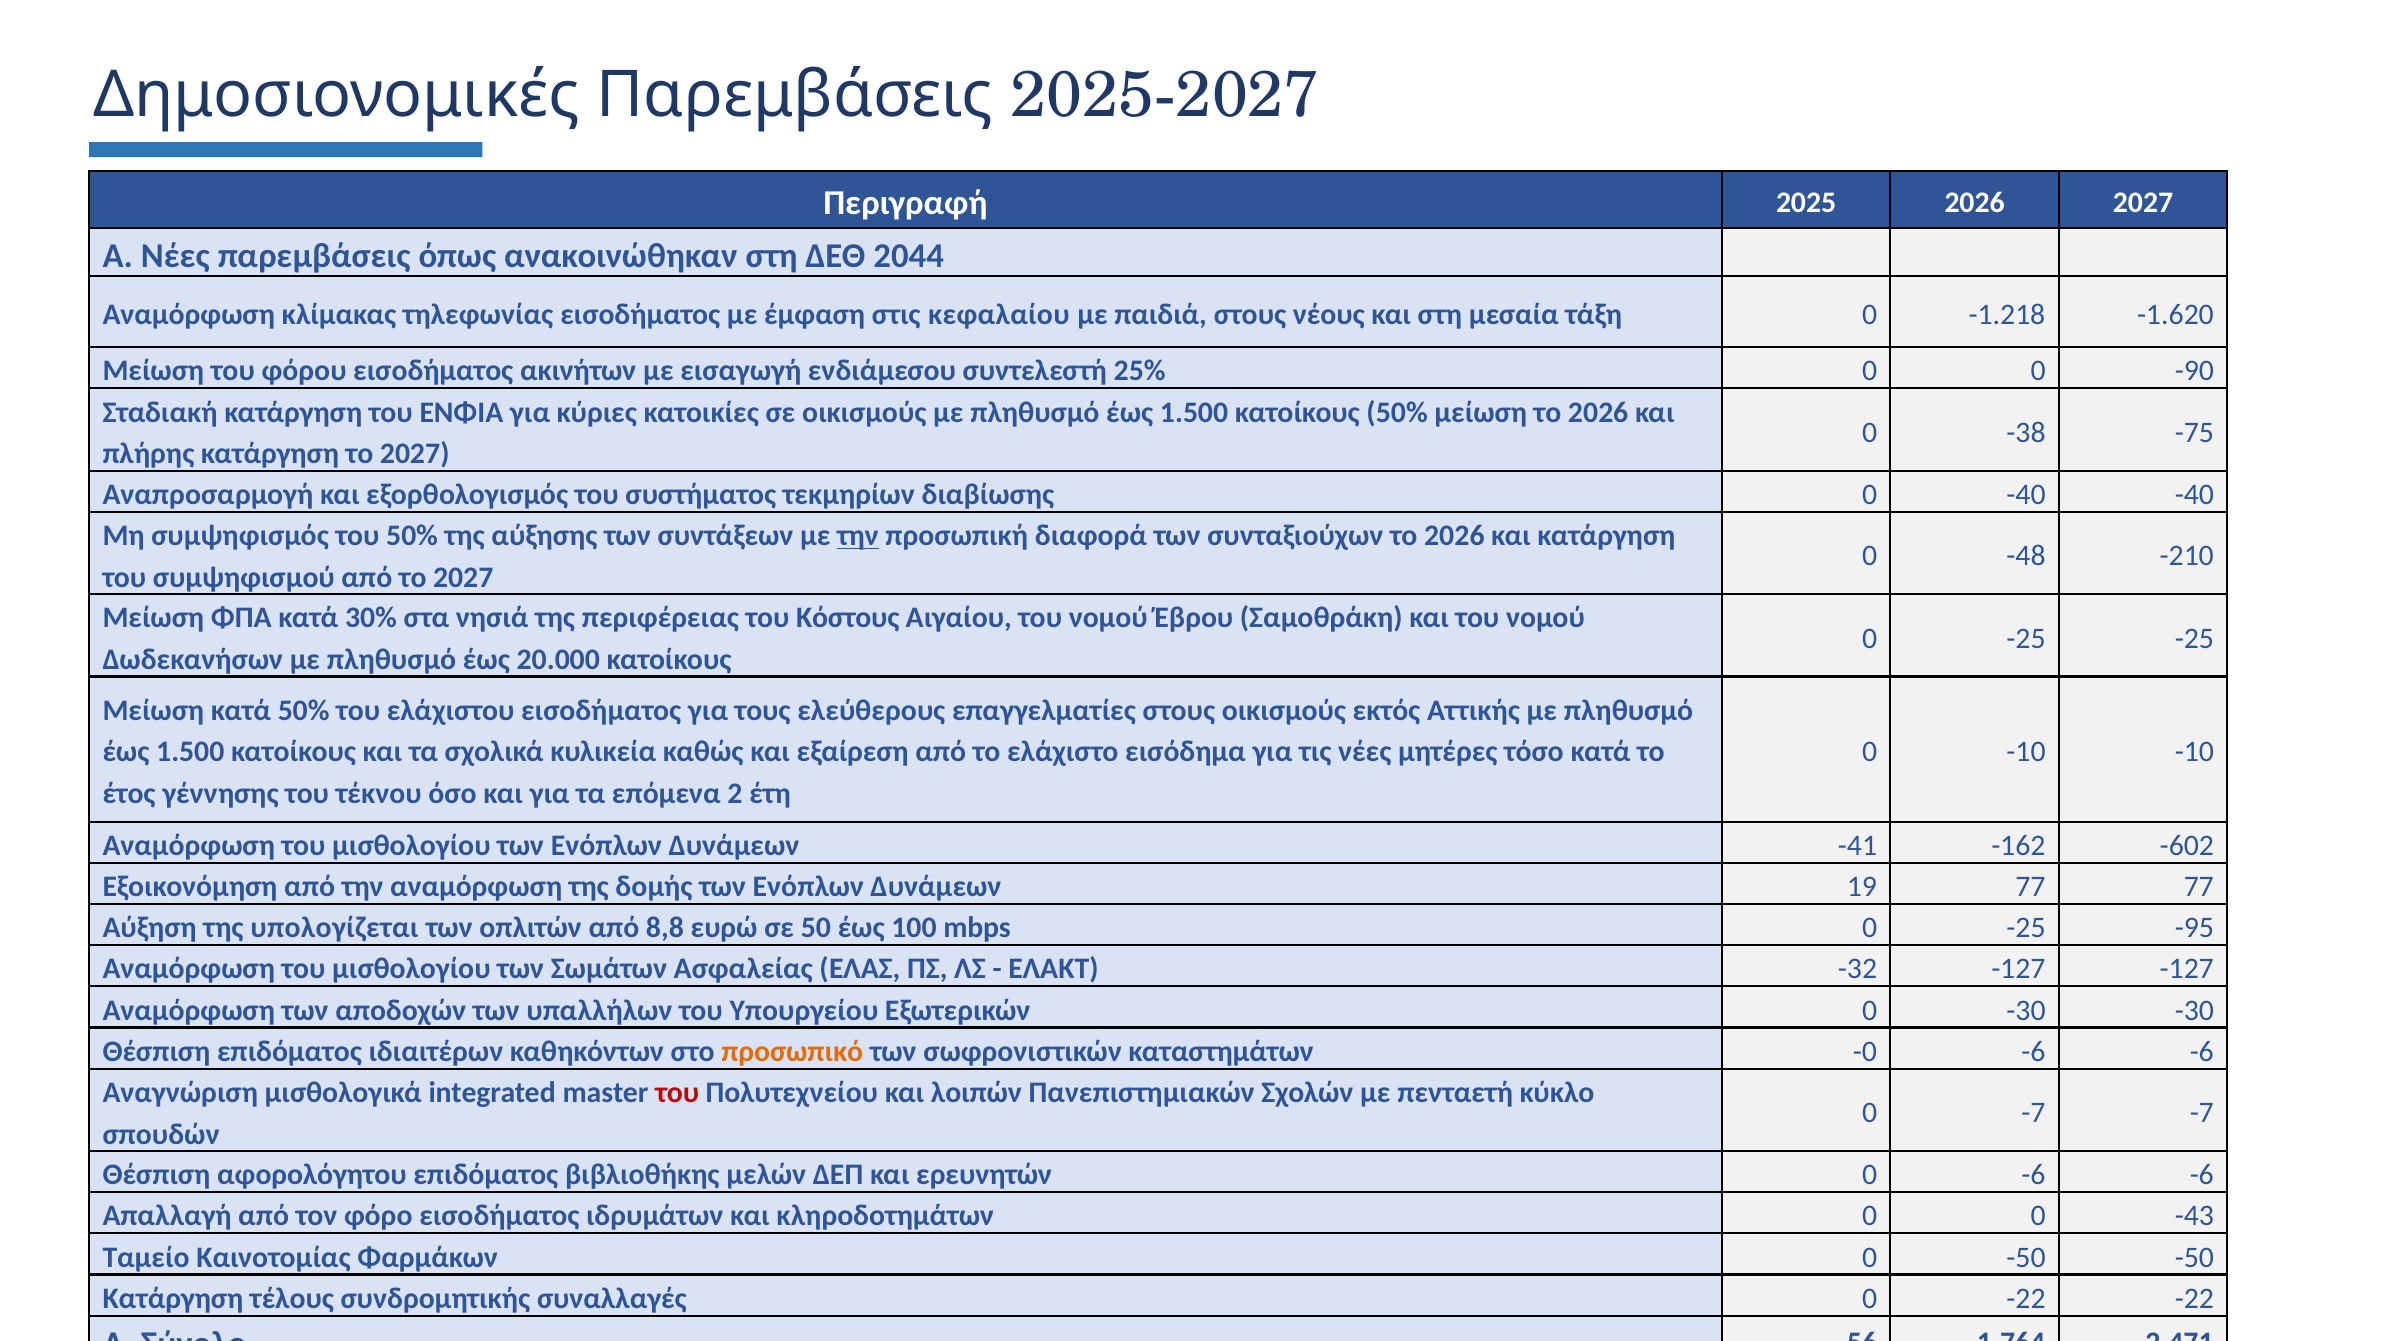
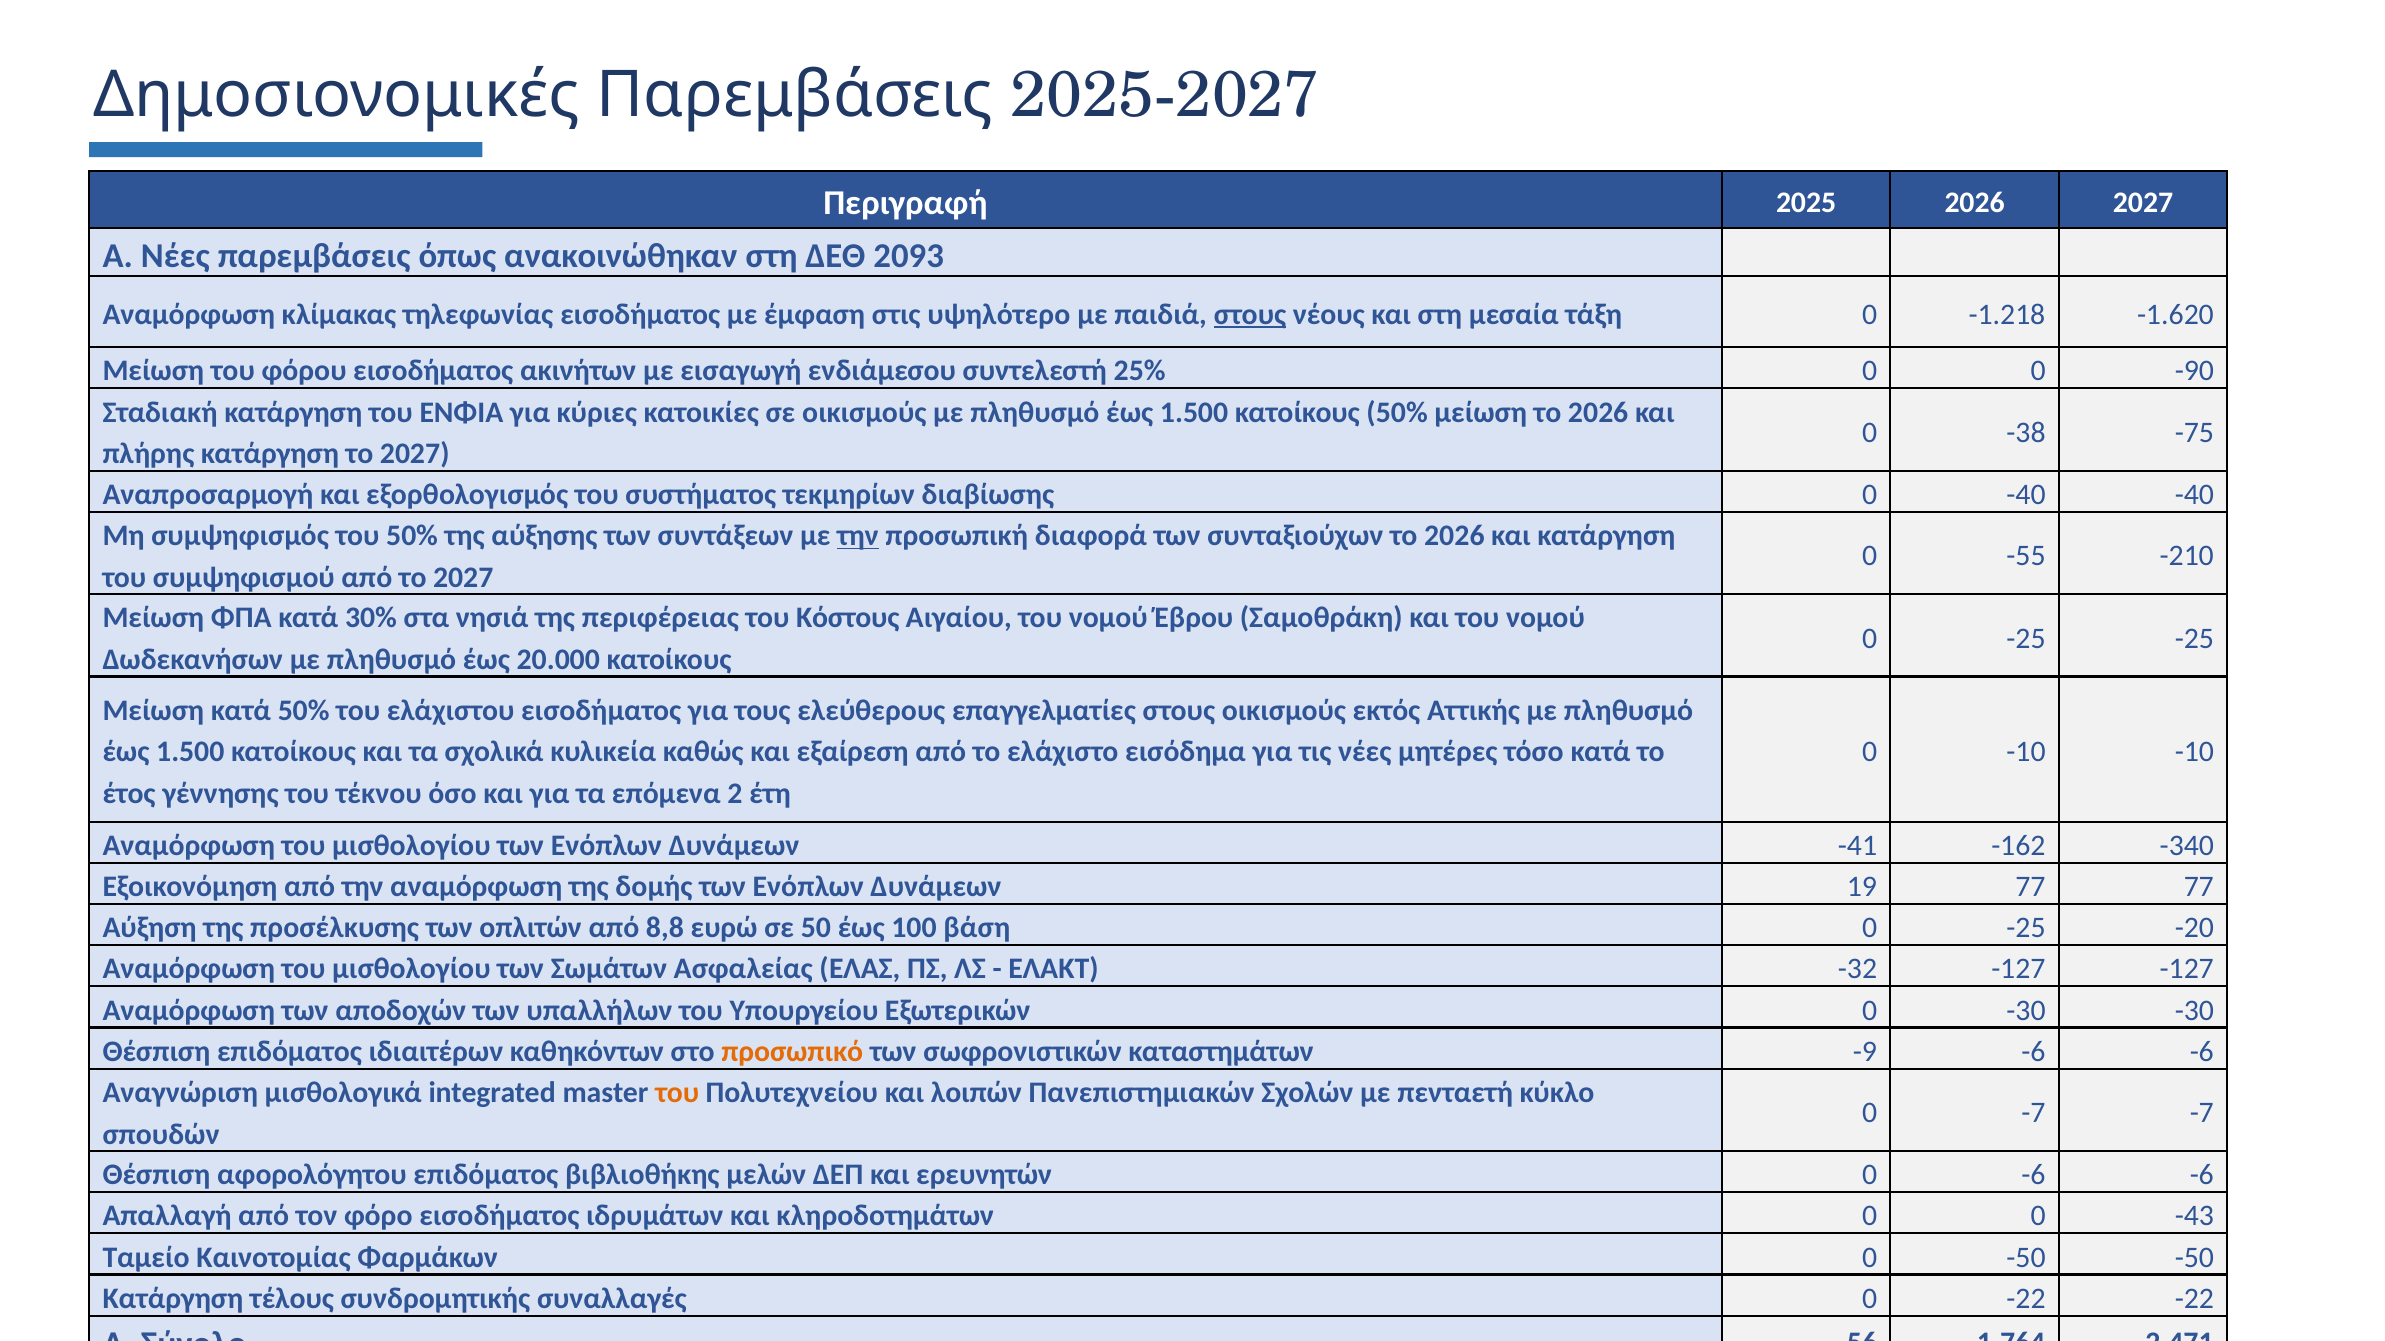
2044: 2044 -> 2093 (909, 256)
κεφαλαίου: κεφαλαίου -> υψηλότερο (999, 315)
στους underline: none -> present (1250, 315)
-48: -48 -> -55 (2026, 556)
-602: -602 -> -340 (2187, 846)
υπολογίζεται: υπολογίζεται -> προσέλκυσης (335, 928)
mbps: mbps -> βάση (977, 928)
-95: -95 -> -20 (2194, 928)
-0: -0 -> -9 (1865, 1052)
του colour: red -> orange (677, 1093)
